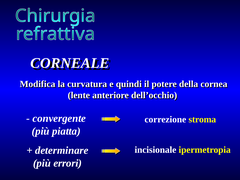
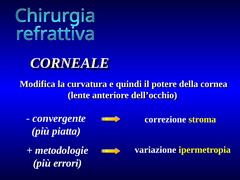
determinare: determinare -> metodologie (62, 150)
incisionale: incisionale -> variazione (155, 150)
